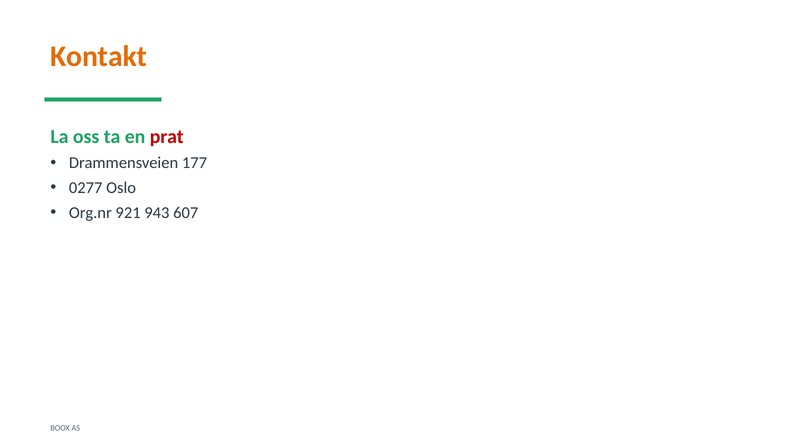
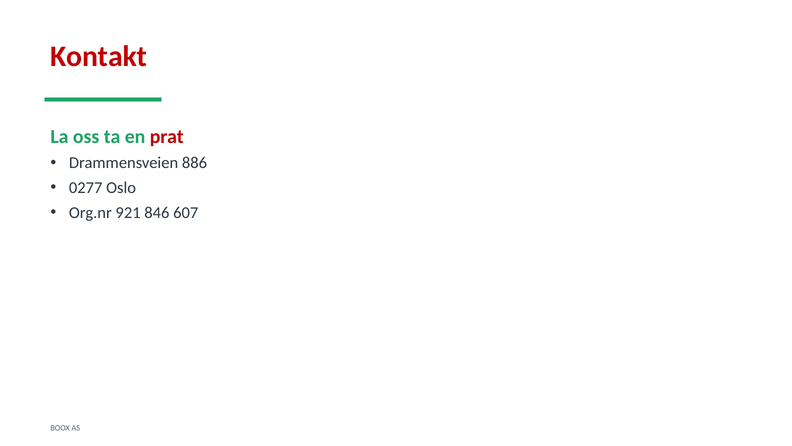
Kontakt colour: orange -> red (99, 57)
177: 177 -> 886 (194, 163)
943: 943 -> 846 (157, 212)
